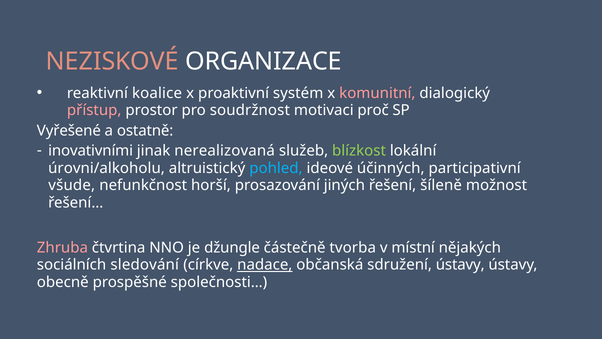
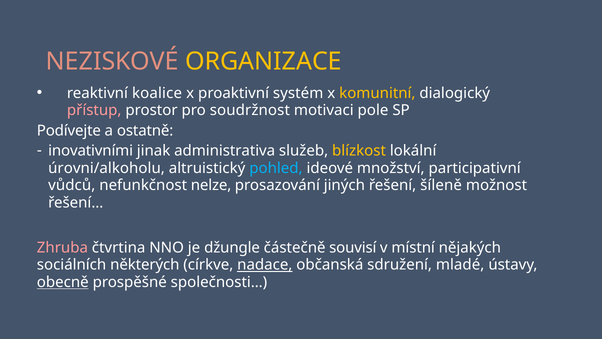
ORGANIZACE colour: white -> yellow (264, 61)
komunitní colour: pink -> yellow (377, 93)
proč: proč -> pole (373, 110)
Vyřešené: Vyřešené -> Podívejte (69, 131)
nerealizovaná: nerealizovaná -> administrativa (225, 151)
blízkost colour: light green -> yellow (359, 151)
účinných: účinných -> množství (391, 168)
všude: všude -> vůdců (72, 185)
horší: horší -> nelze (211, 185)
tvorba: tvorba -> souvisí (353, 247)
sledování: sledování -> některých (145, 265)
sdružení ústavy: ústavy -> mladé (460, 265)
obecně underline: none -> present (63, 282)
